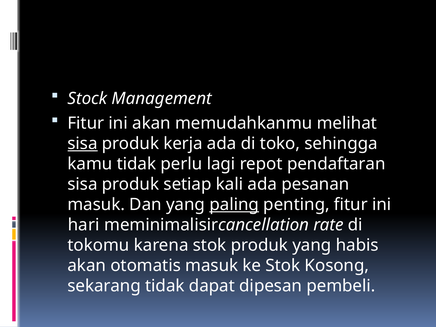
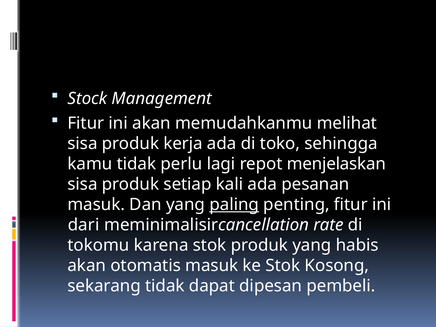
sisa underline: present -> none (83, 144)
pendaftaran: pendaftaran -> menjelaskan (336, 164)
hari: hari -> dari (84, 225)
